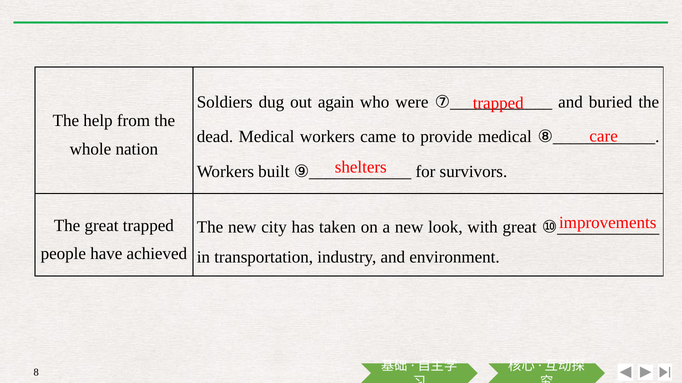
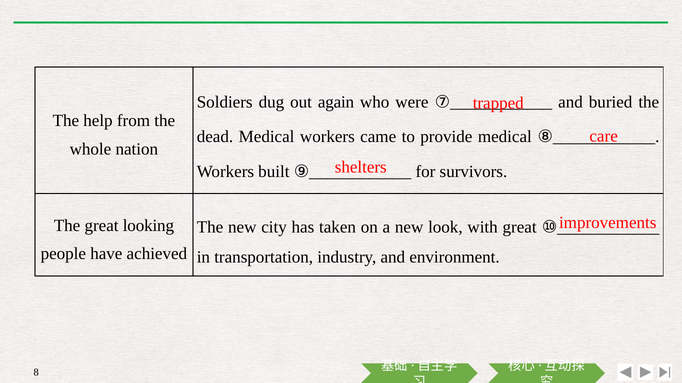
great trapped: trapped -> looking (148, 226)
